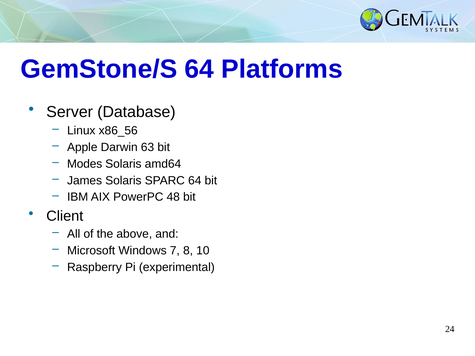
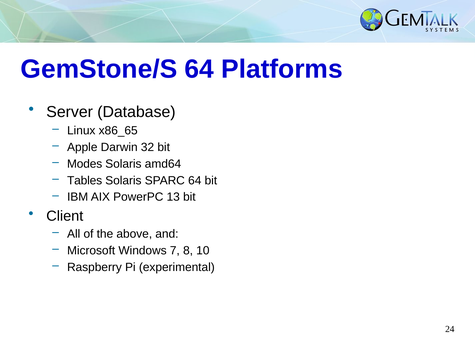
x86_56: x86_56 -> x86_65 (118, 131)
63: 63 -> 32 (148, 147)
James: James -> Tables (85, 181)
48: 48 -> 13 (173, 197)
